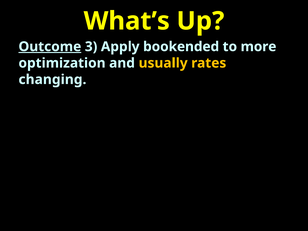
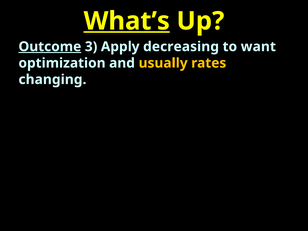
What’s underline: none -> present (127, 21)
bookended: bookended -> decreasing (181, 47)
more: more -> want (258, 47)
